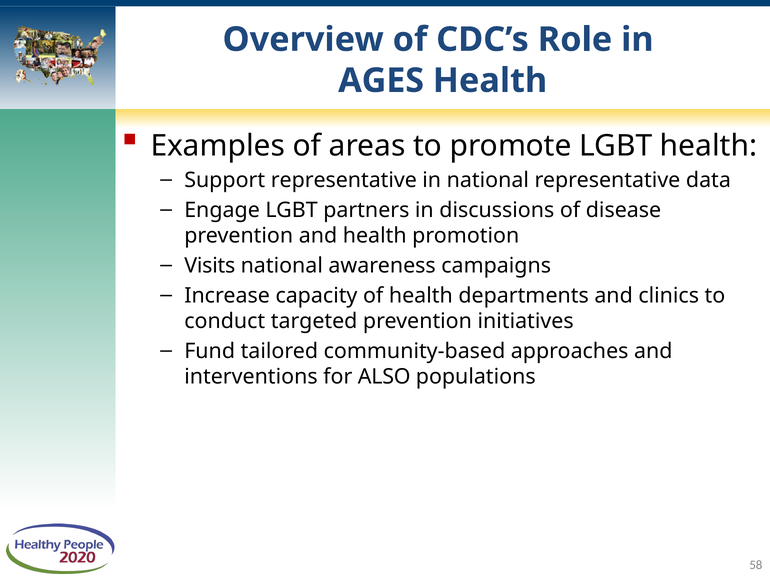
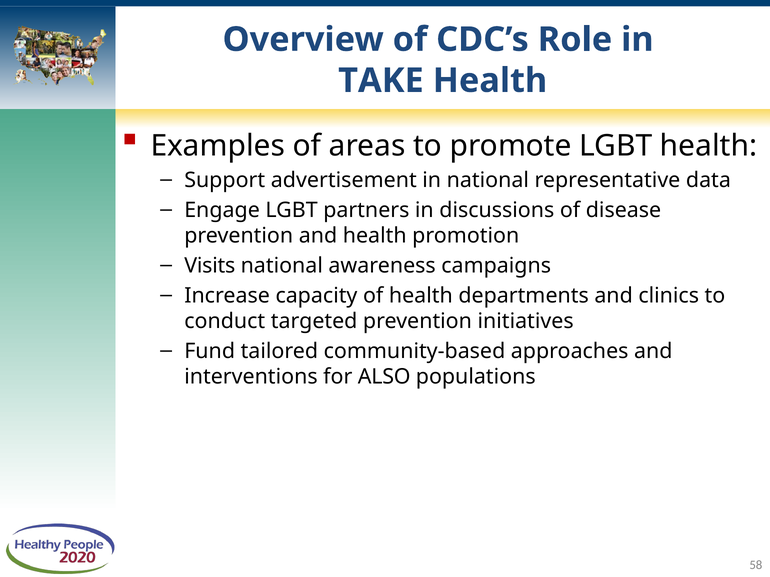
AGES: AGES -> TAKE (381, 81)
Support representative: representative -> advertisement (344, 180)
